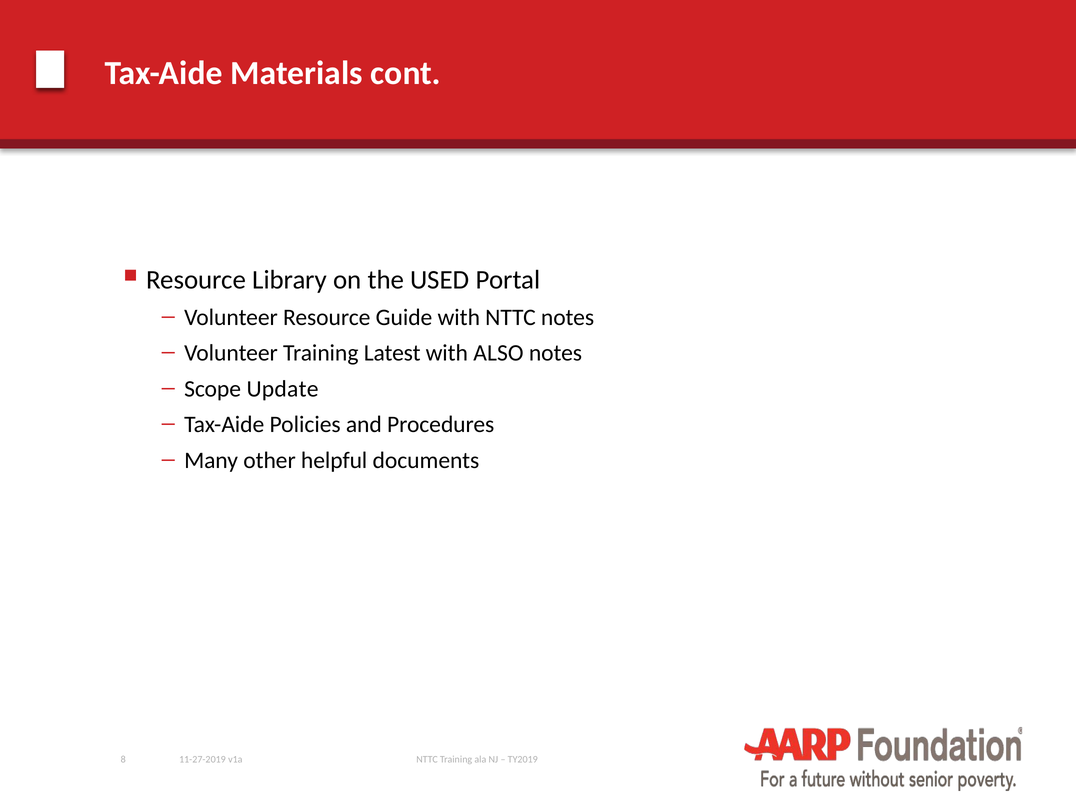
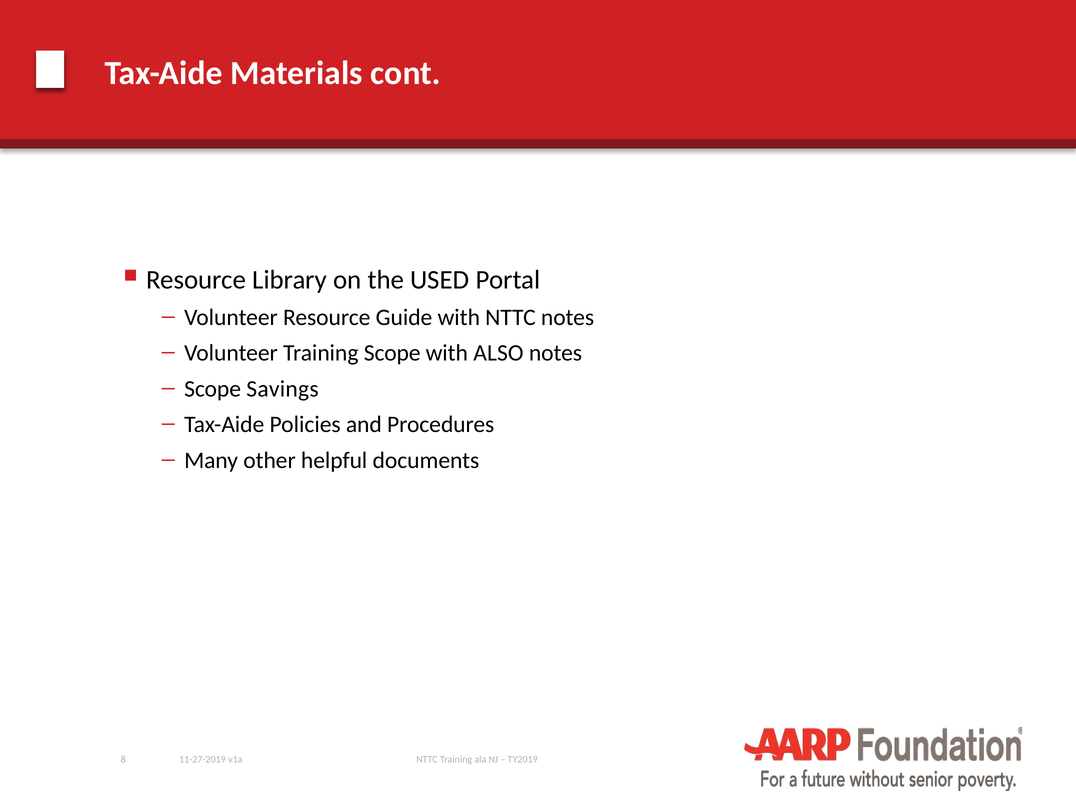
Training Latest: Latest -> Scope (392, 353)
Update: Update -> Savings (282, 389)
